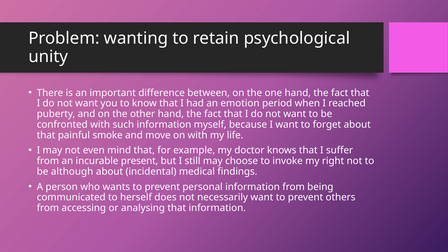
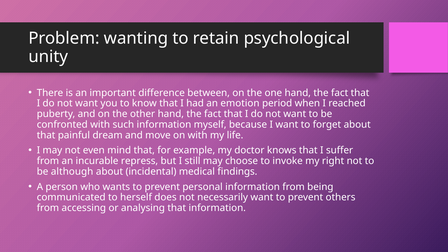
smoke: smoke -> dream (108, 135)
present: present -> repress (140, 161)
